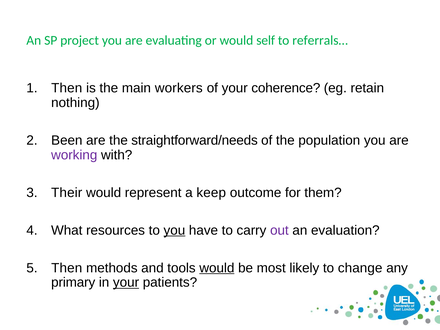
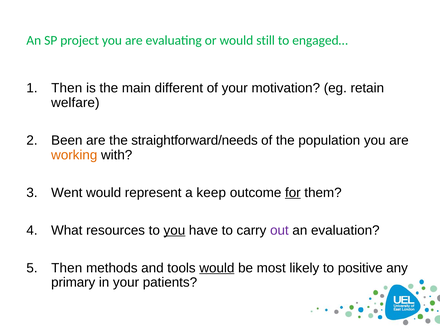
self: self -> still (266, 41)
referrals…: referrals… -> engaged… (320, 41)
workers: workers -> different (179, 88)
coherence: coherence -> motivation (286, 88)
nothing: nothing -> welfare (75, 103)
working colour: purple -> orange (74, 155)
Their: Their -> Went (67, 193)
for underline: none -> present (293, 193)
change: change -> positive (360, 268)
your underline: present -> none (126, 282)
